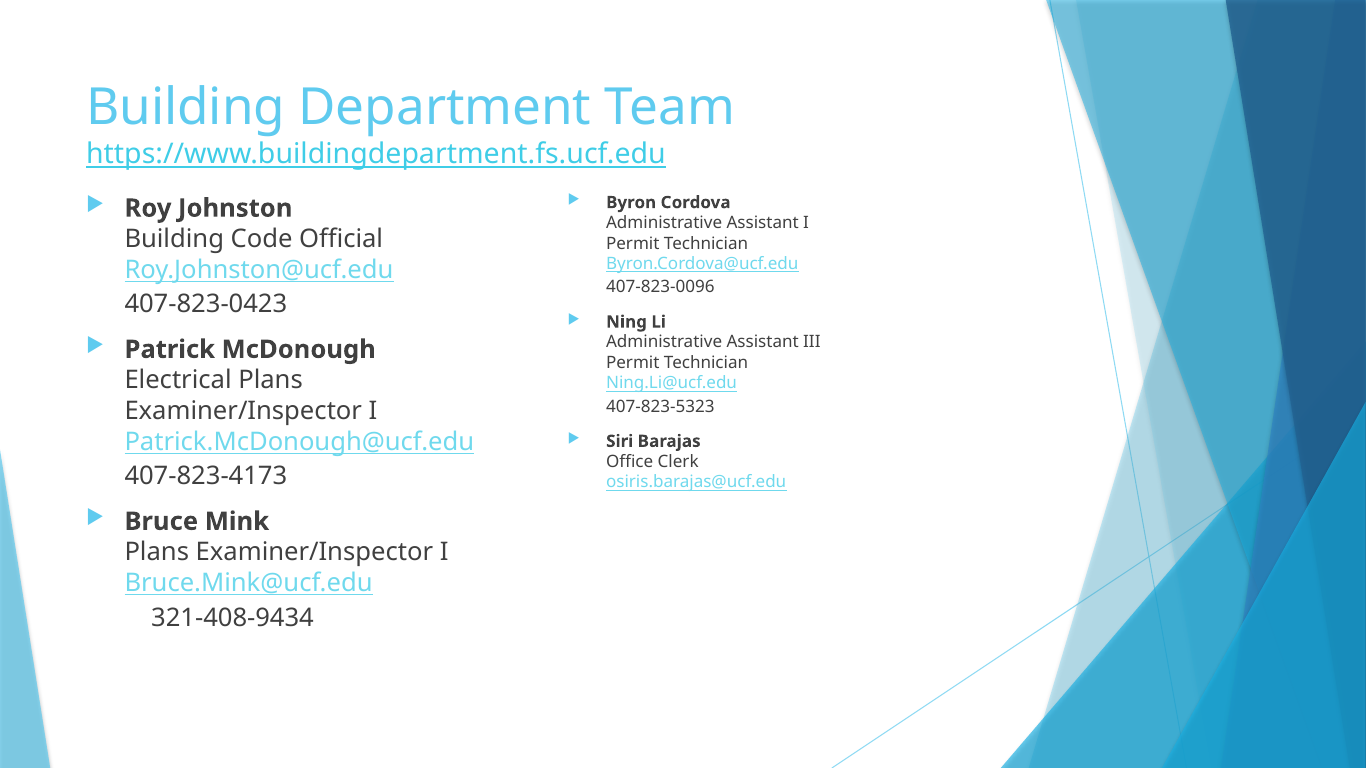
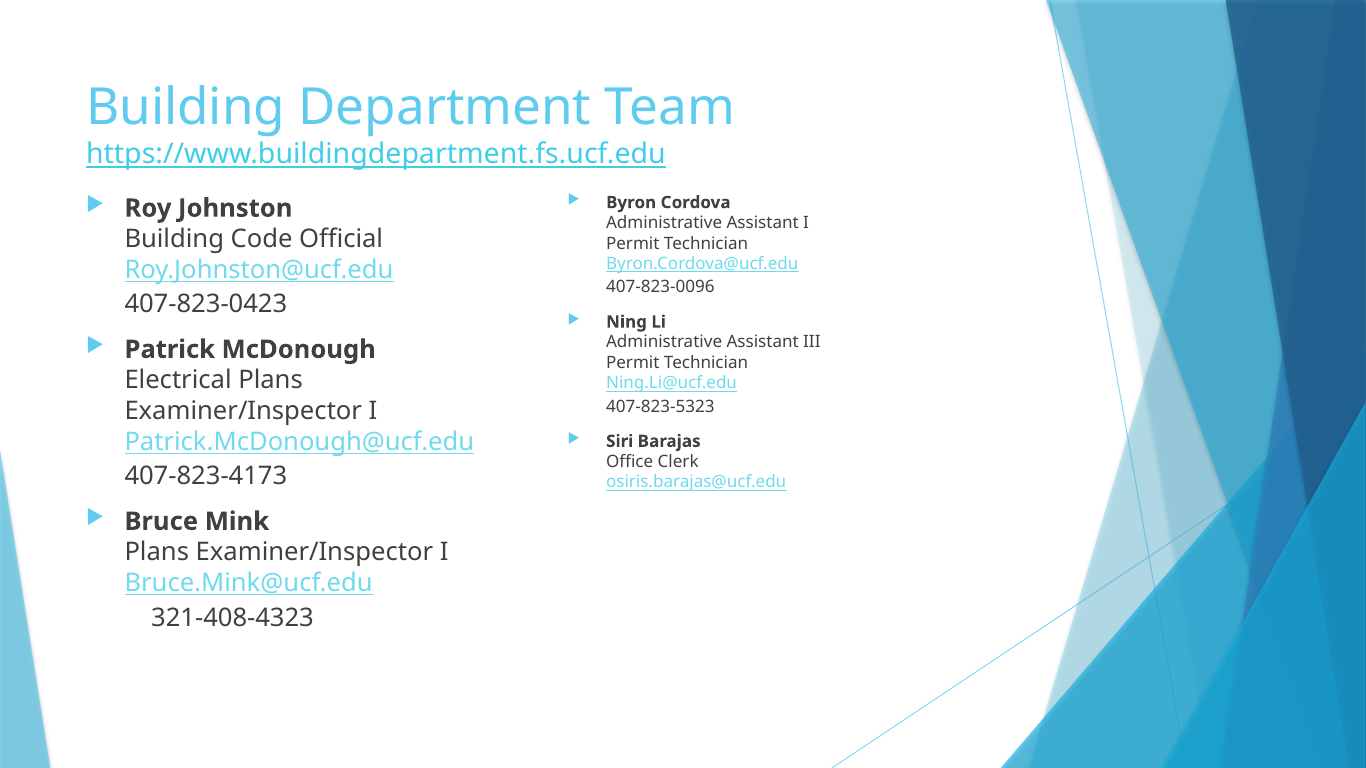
321-408-9434: 321-408-9434 -> 321-408-4323 (233, 618)
